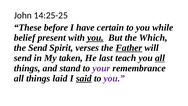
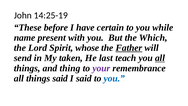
14:25-25: 14:25-25 -> 14:25-19 (51, 15)
belief: belief -> name (25, 38)
you underline: present -> none (95, 38)
the Send: Send -> Lord (38, 48)
verses: verses -> whose (87, 48)
stand: stand -> thing (70, 68)
things laid: laid -> said (60, 78)
said underline: present -> none (84, 78)
you colour: purple -> blue (114, 78)
